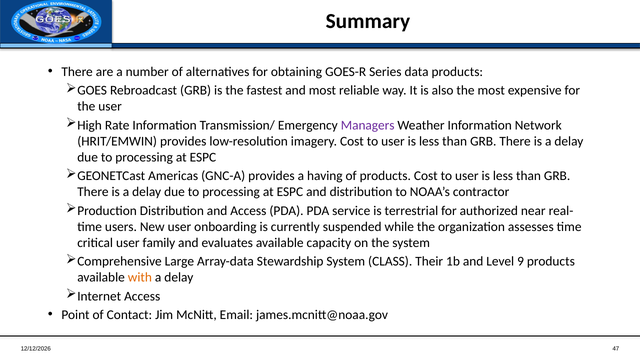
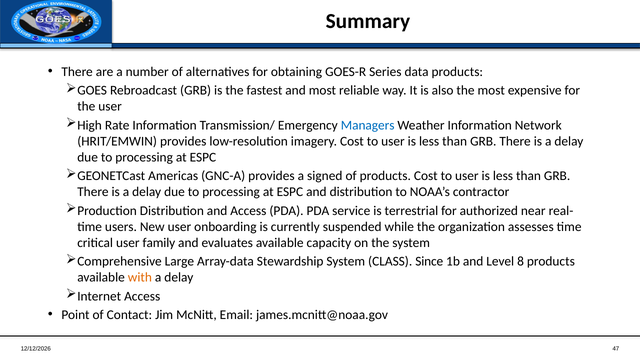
Managers colour: purple -> blue (368, 125)
having: having -> signed (325, 176)
Their: Their -> Since (429, 261)
9: 9 -> 8 (521, 261)
